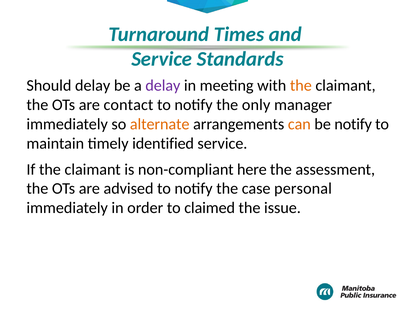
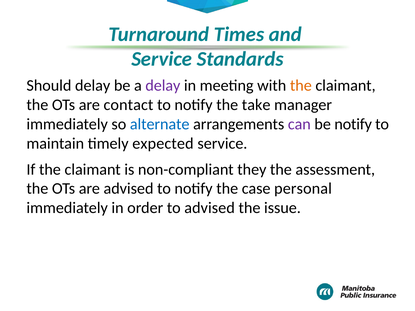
only: only -> take (256, 105)
alternate colour: orange -> blue (160, 124)
can colour: orange -> purple (299, 124)
identified: identified -> expected (163, 143)
here: here -> they (252, 169)
to claimed: claimed -> advised (210, 208)
